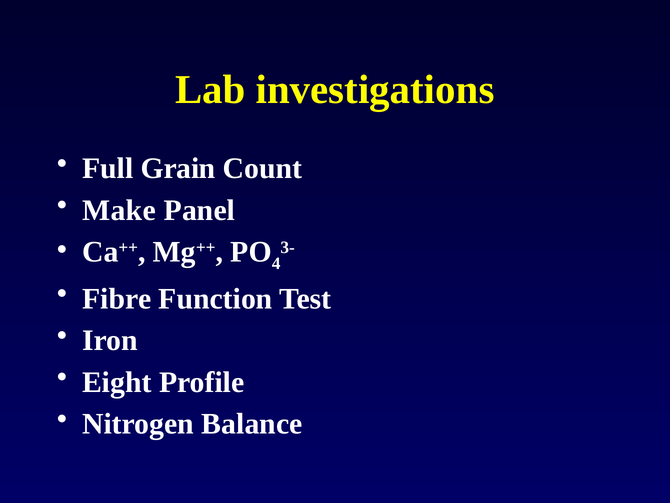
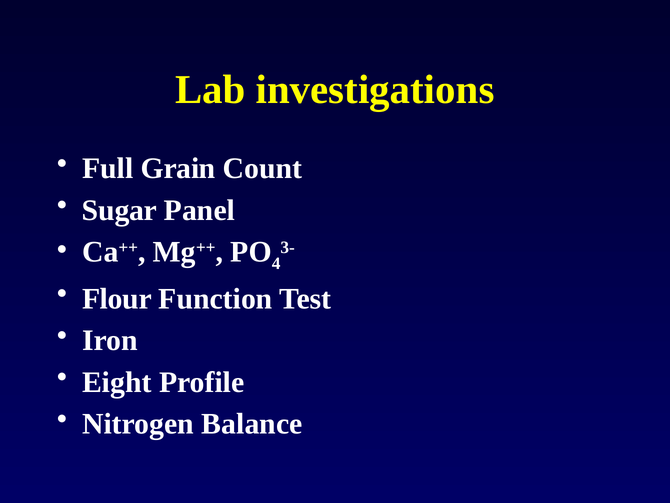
Make: Make -> Sugar (119, 210)
Fibre: Fibre -> Flour (117, 299)
